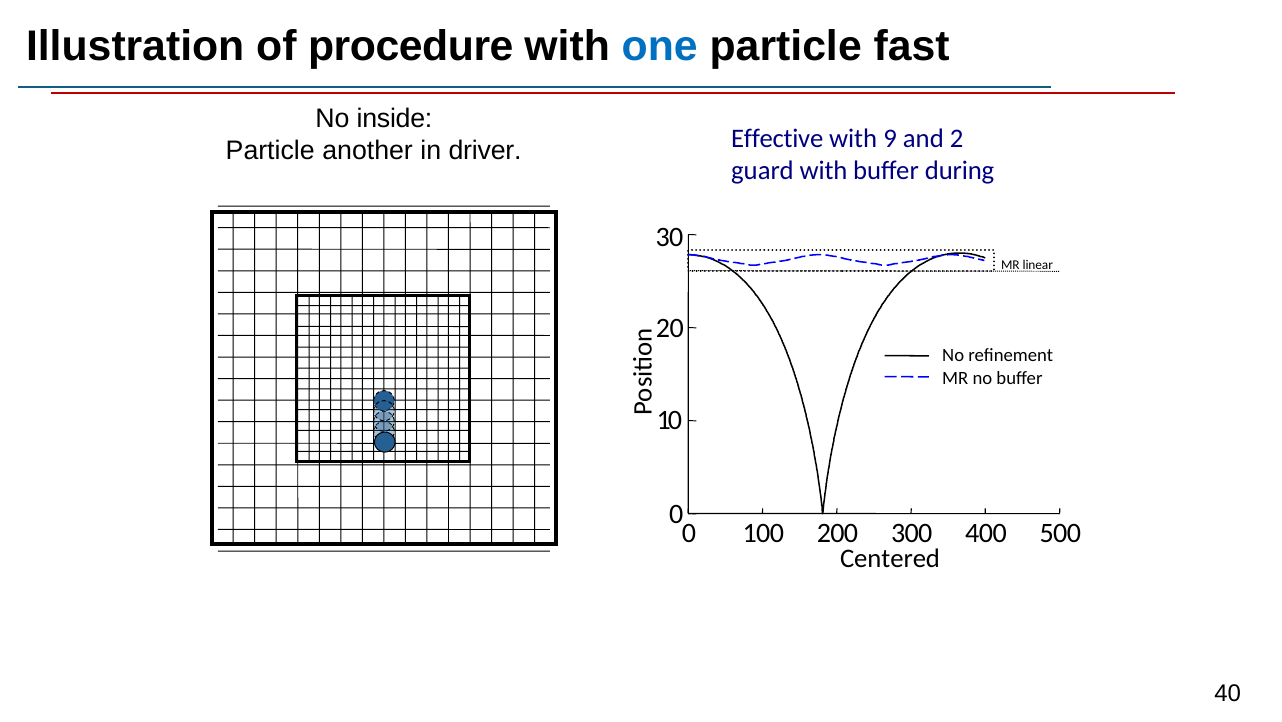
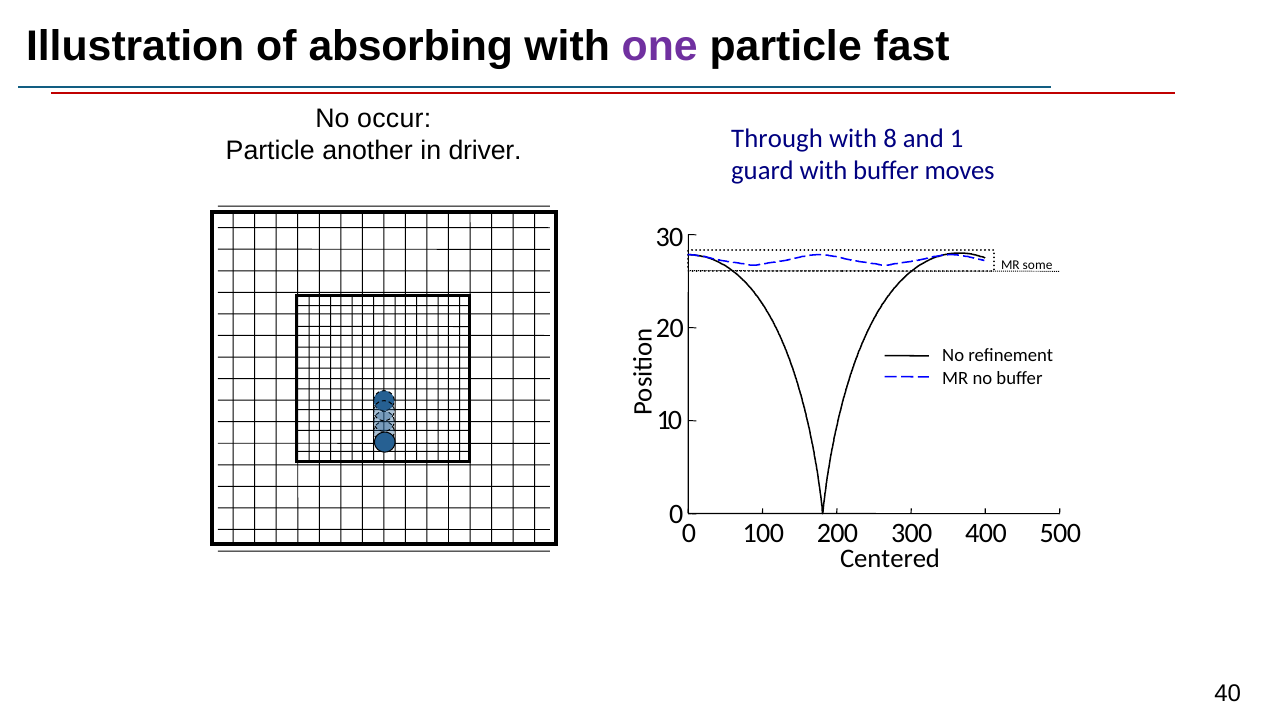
procedure: procedure -> absorbing (411, 46)
one colour: blue -> purple (660, 46)
inside: inside -> occur (394, 118)
Effective: Effective -> Through (777, 138)
9: 9 -> 8 (890, 138)
2: 2 -> 1 (957, 138)
during: during -> moves (960, 170)
linear: linear -> some (1038, 265)
